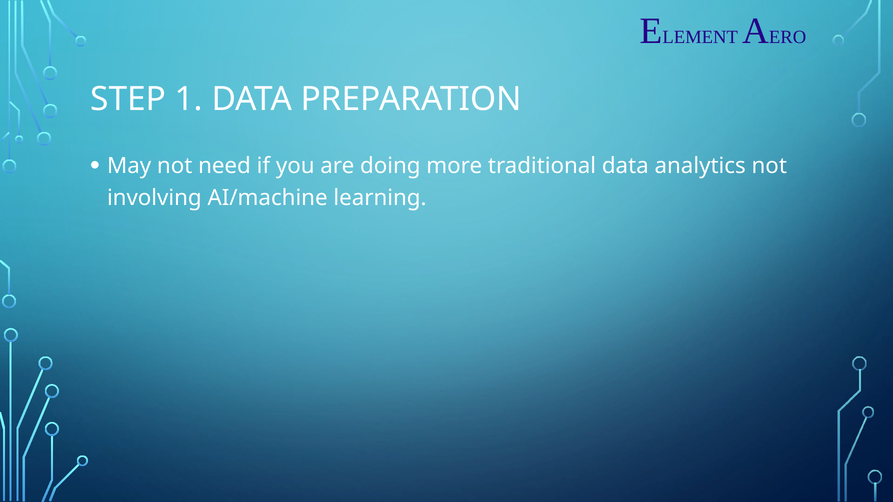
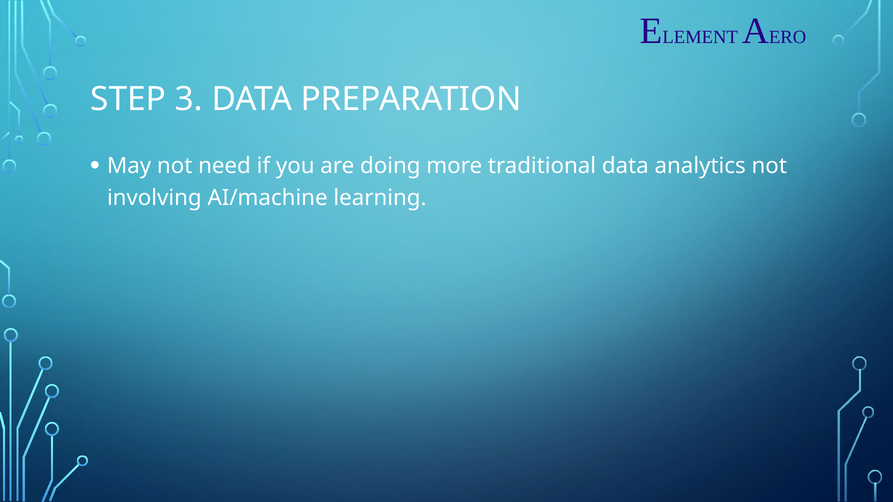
1: 1 -> 3 (189, 99)
